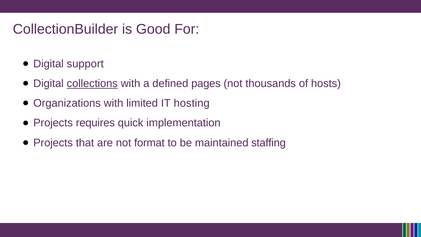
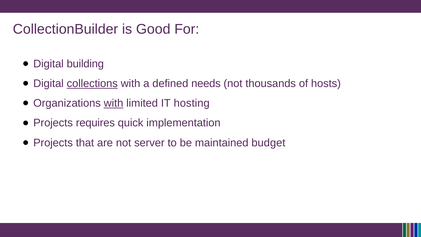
support: support -> building (85, 64)
pages: pages -> needs (206, 83)
with underline: none -> present (114, 103)
format: format -> server (149, 143)
staffing: staffing -> budget (268, 143)
